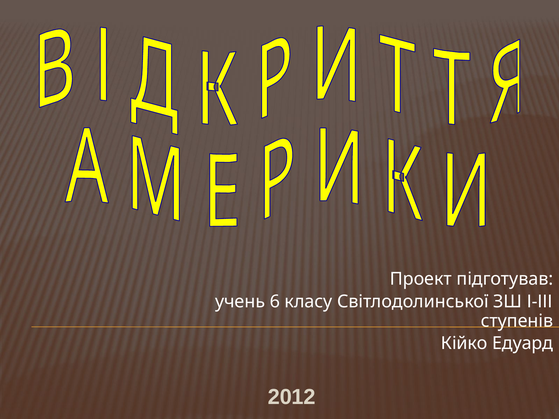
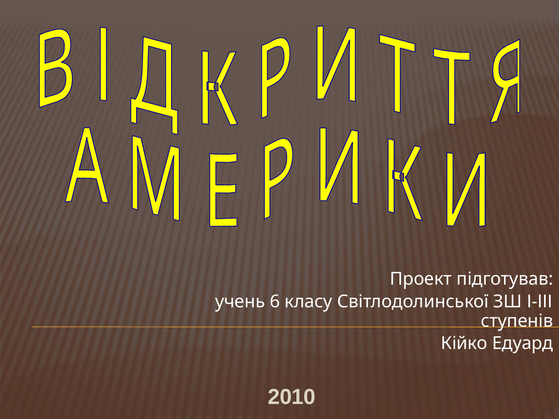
2012: 2012 -> 2010 (292, 397)
